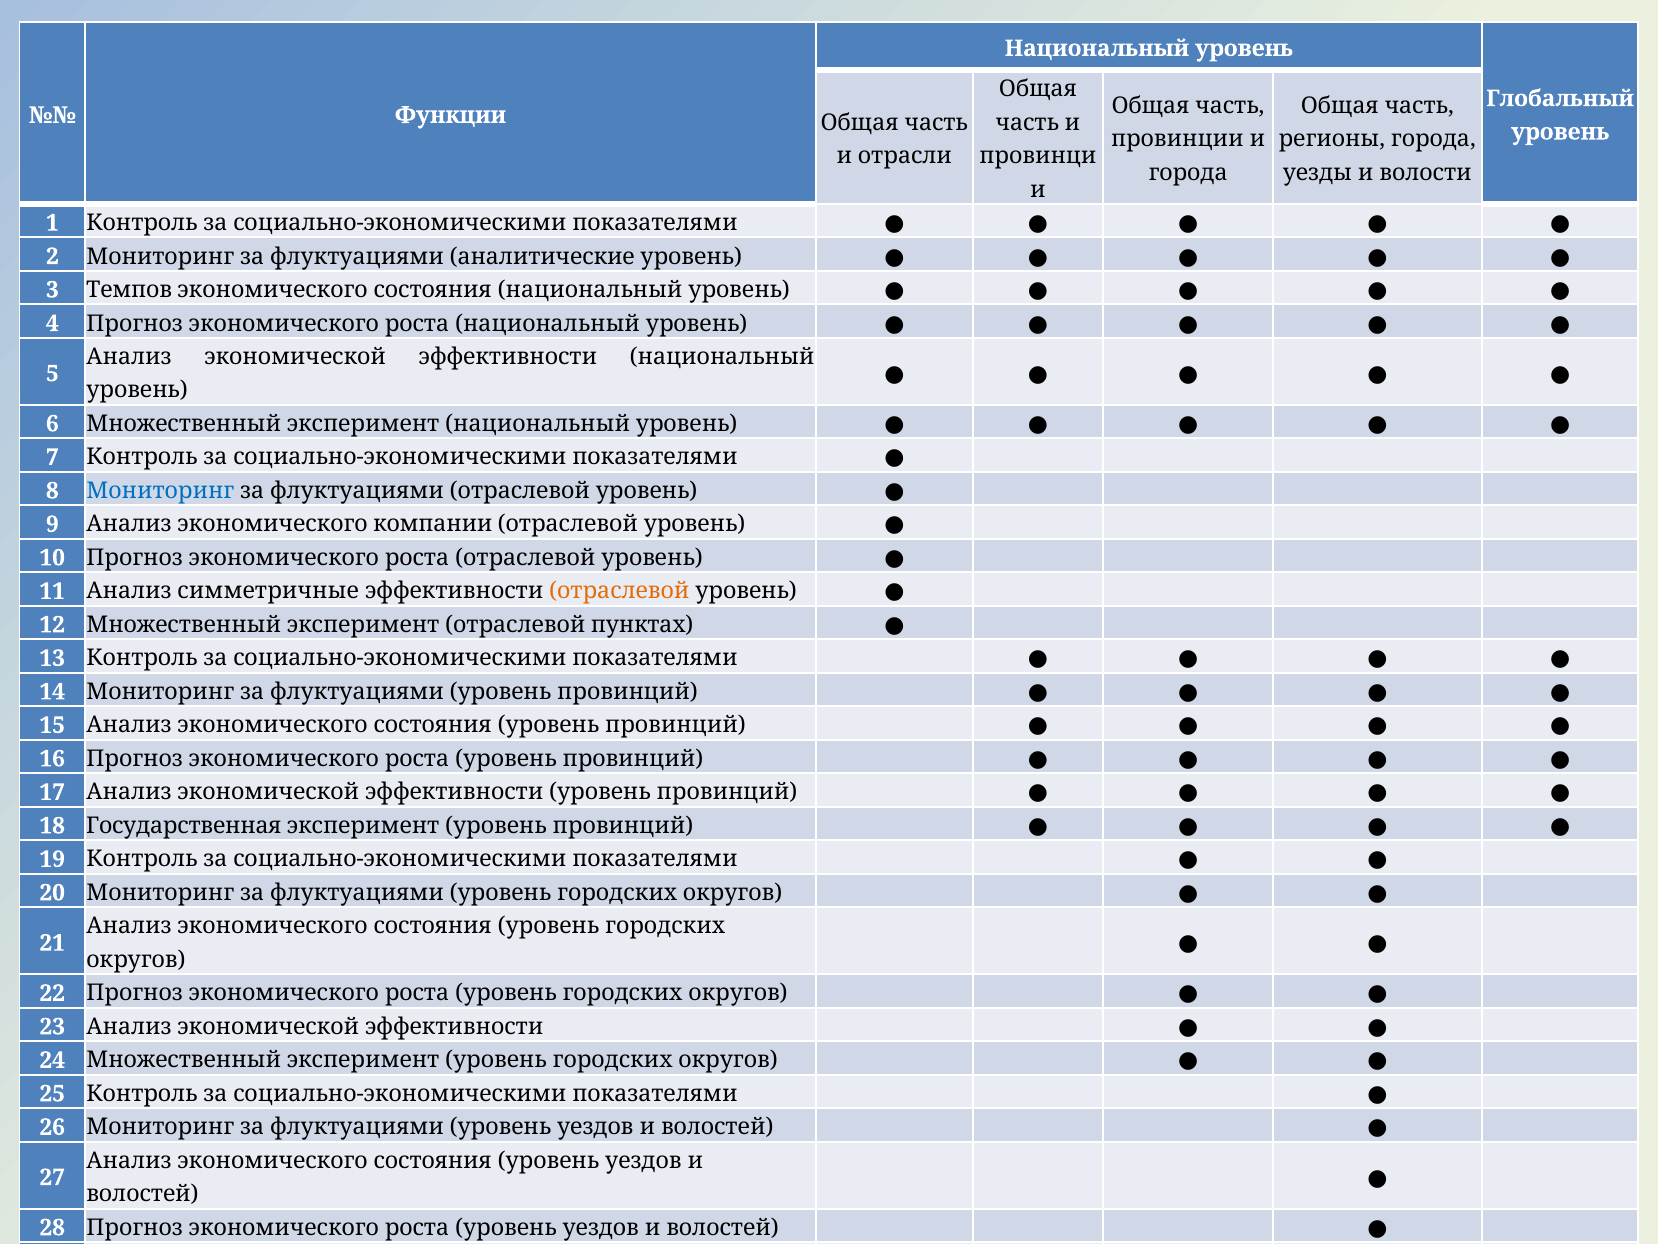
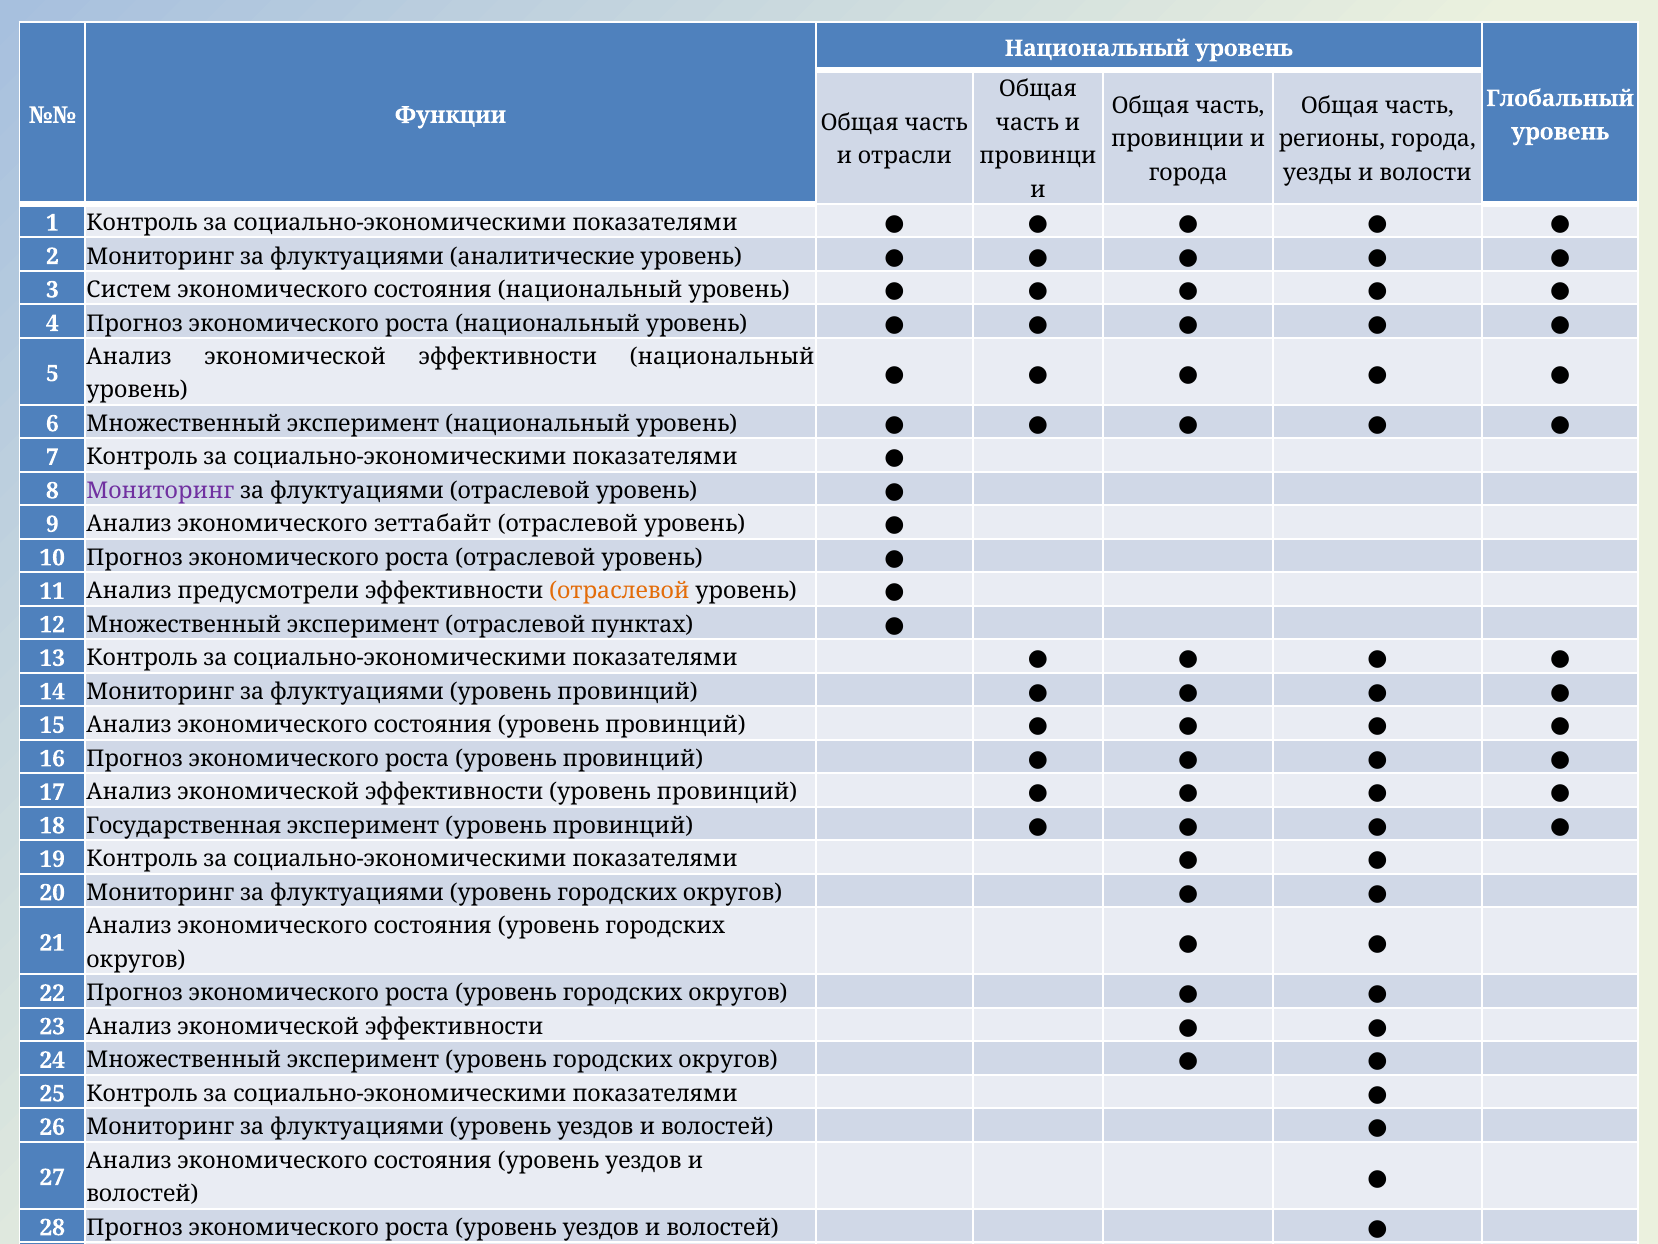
Темпов: Темпов -> Систем (129, 290)
Мониторинг colour: blue -> purple (160, 491)
компании: компании -> зеттабайт (433, 524)
симметричные: симметричные -> предусмотрели (268, 591)
